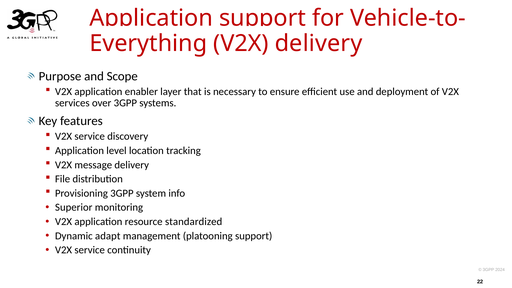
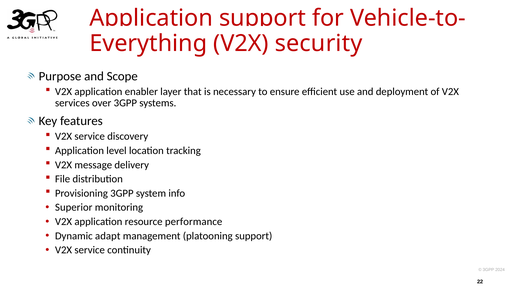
V2X delivery: delivery -> security (319, 43)
standardized: standardized -> performance (194, 222)
